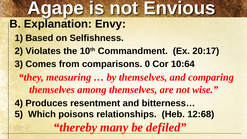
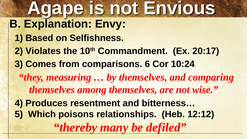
0: 0 -> 6 (147, 64)
10:64: 10:64 -> 10:24 (183, 64)
12:68: 12:68 -> 12:12 (201, 114)
